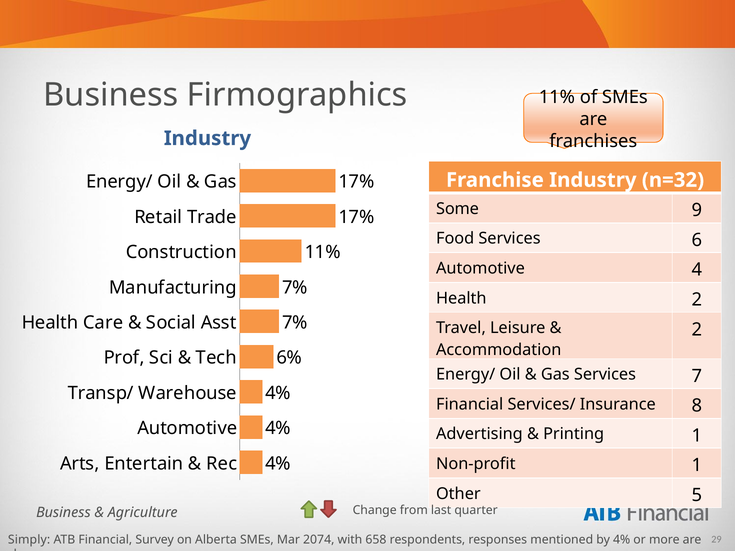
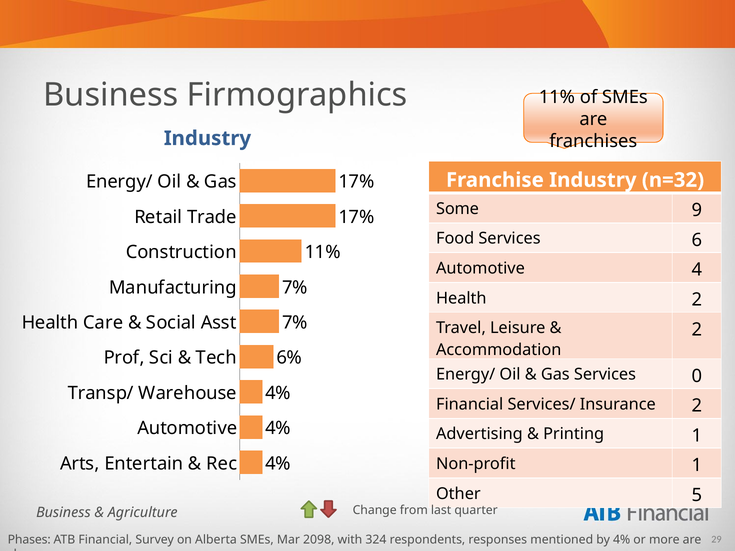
7: 7 -> 0 (697, 376)
Insurance 8: 8 -> 2 (697, 406)
Simply: Simply -> Phases (29, 540)
2074: 2074 -> 2098 (319, 540)
658: 658 -> 324 (376, 540)
